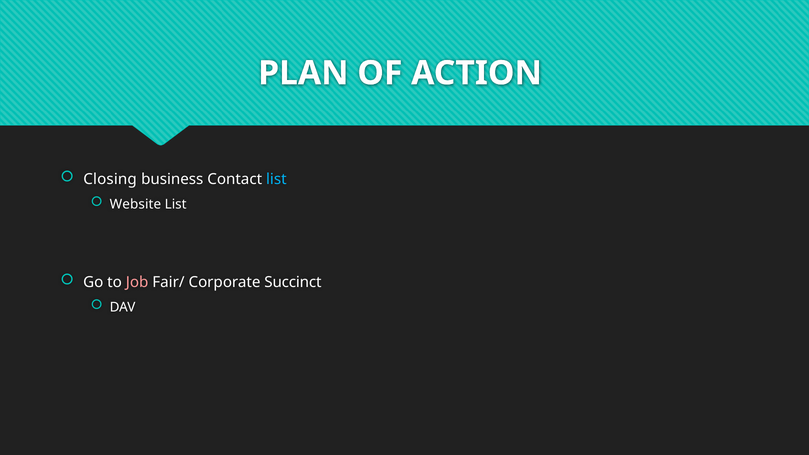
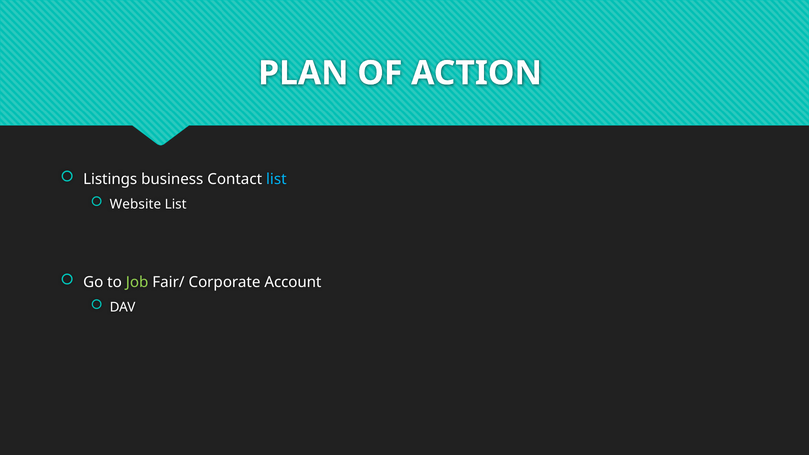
Closing: Closing -> Listings (110, 179)
Job colour: pink -> light green (137, 282)
Succinct: Succinct -> Account (293, 282)
